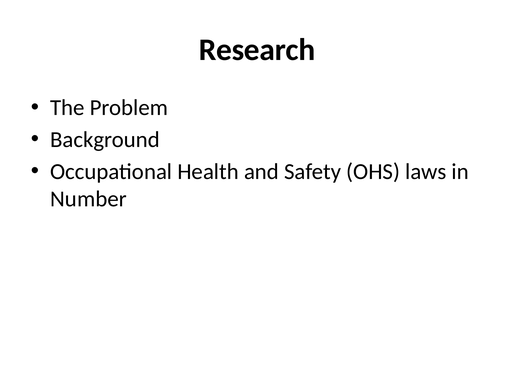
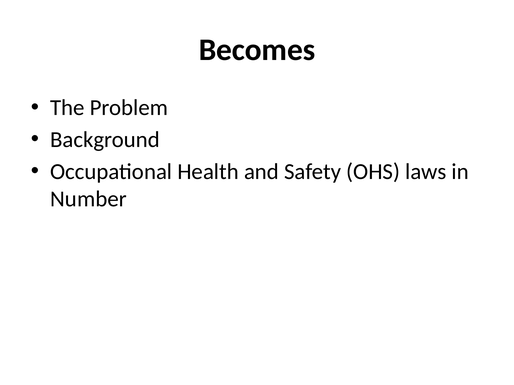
Research: Research -> Becomes (257, 50)
